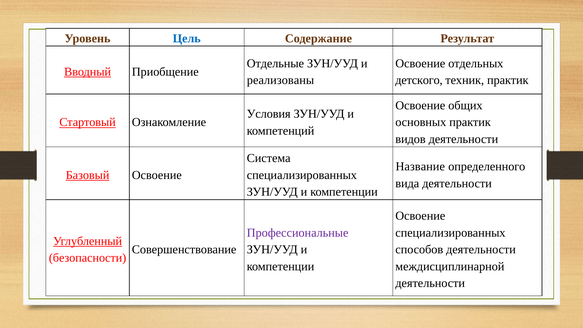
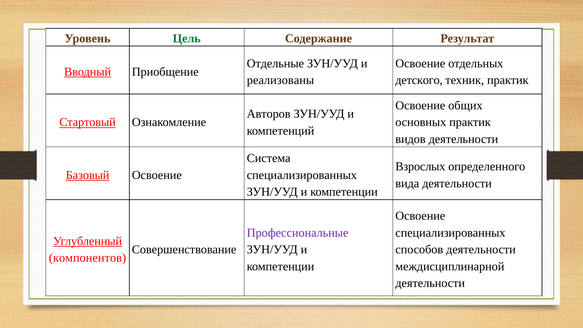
Цель colour: blue -> green (187, 39)
Условия: Условия -> Авторов (269, 114)
Название: Название -> Взрослых (420, 167)
безопасности: безопасности -> компонентов (87, 258)
